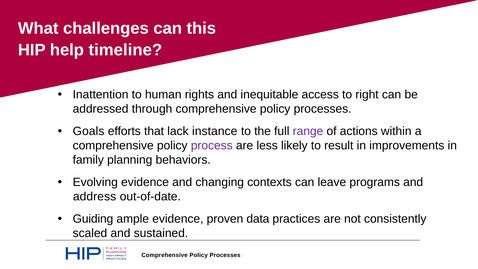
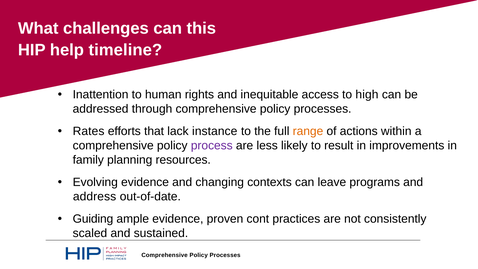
right: right -> high (367, 95)
Goals: Goals -> Rates (89, 131)
range colour: purple -> orange (308, 131)
behaviors: behaviors -> resources (183, 160)
data: data -> cont (258, 219)
